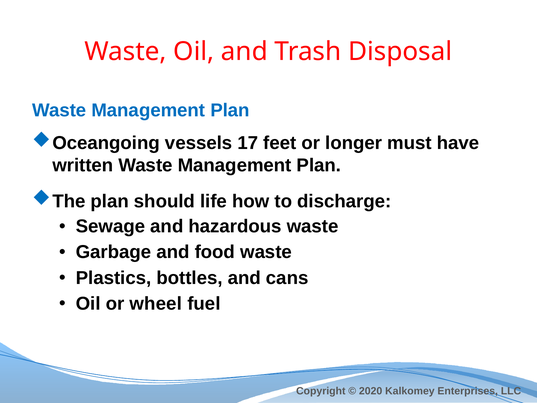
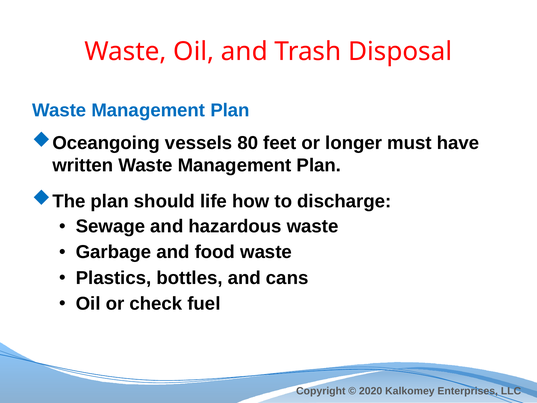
17: 17 -> 80 (248, 143)
wheel: wheel -> check (156, 303)
